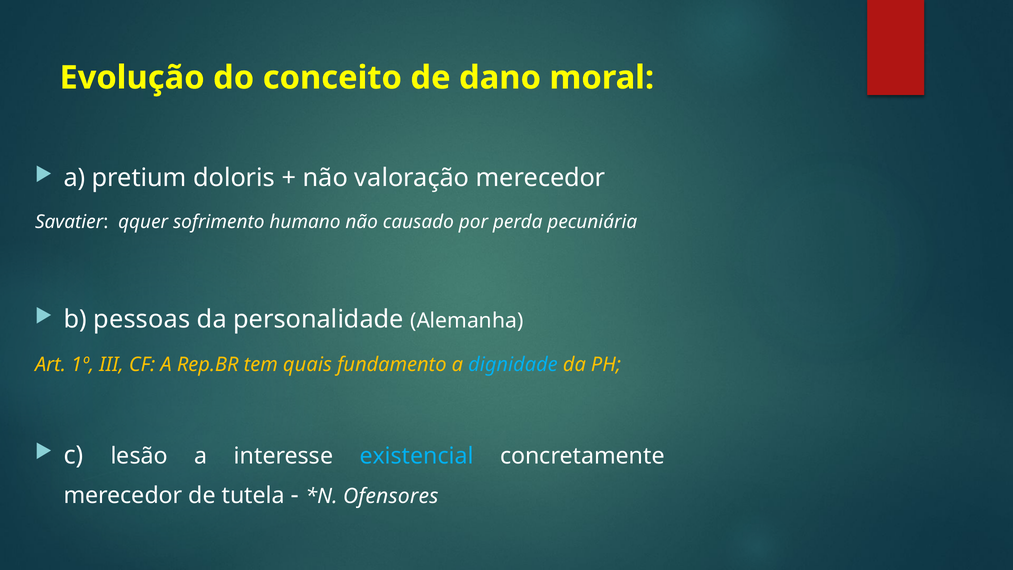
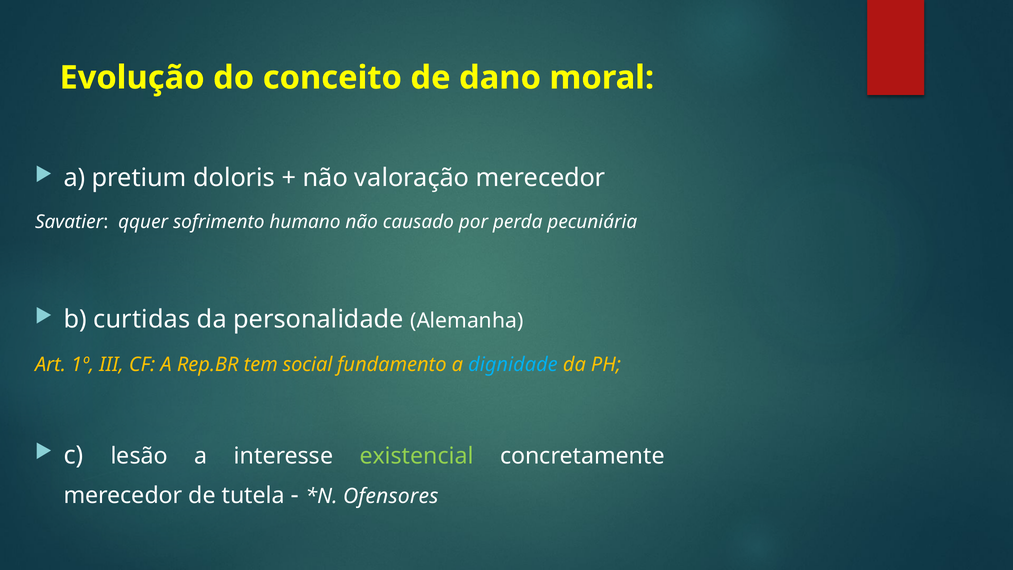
pessoas: pessoas -> curtidas (142, 319)
quais: quais -> social (308, 364)
existencial colour: light blue -> light green (417, 456)
